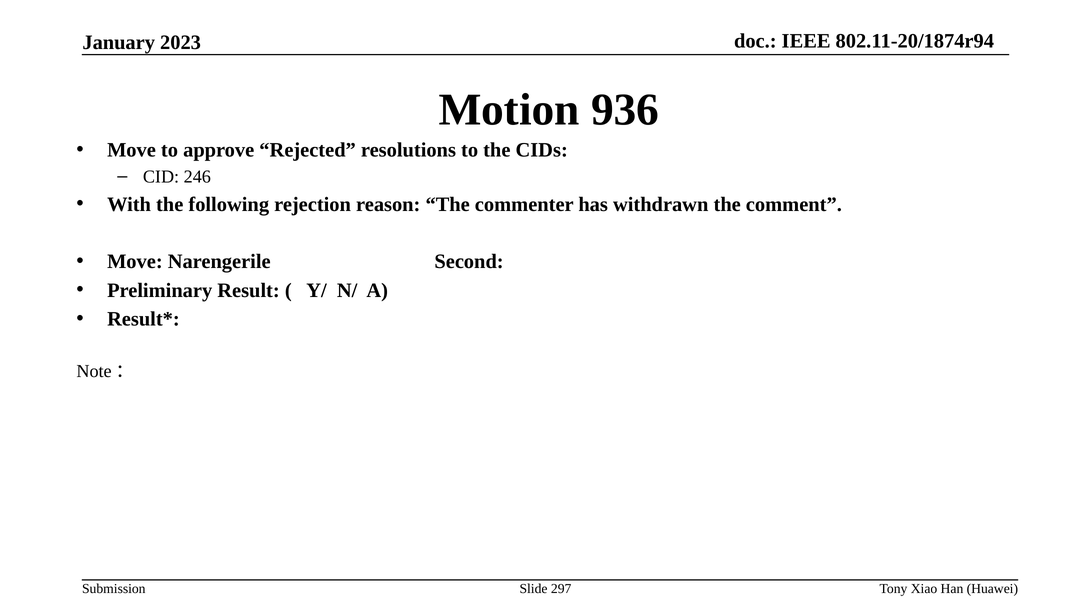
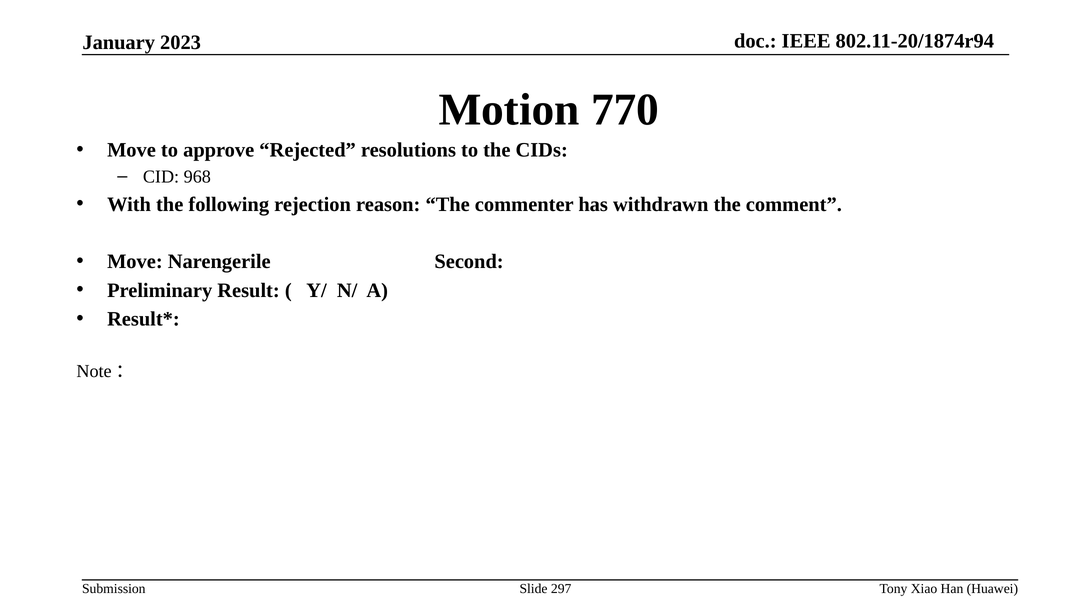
936: 936 -> 770 (625, 110)
246: 246 -> 968 (197, 177)
